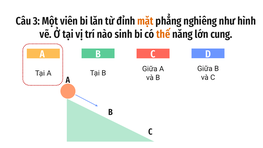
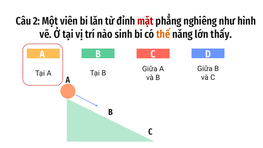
3: 3 -> 2 (36, 21)
mặt colour: orange -> red (145, 21)
cung: cung -> thấy (221, 34)
